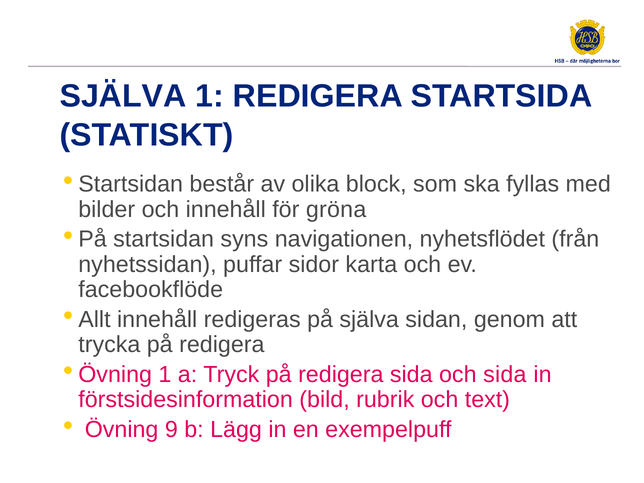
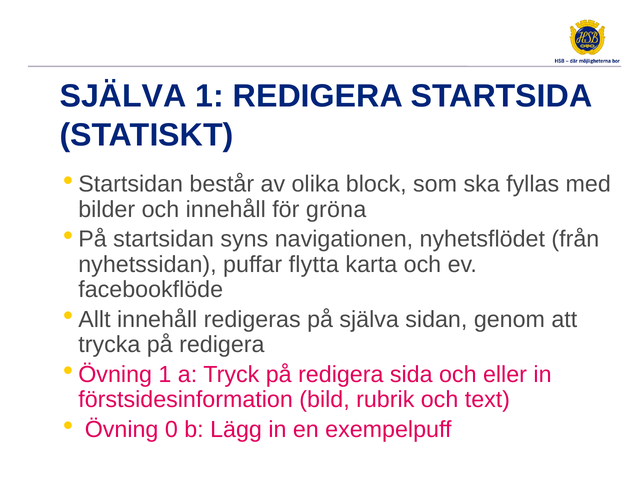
sidor: sidor -> flytta (314, 264)
och sida: sida -> eller (505, 374)
9: 9 -> 0 (171, 429)
